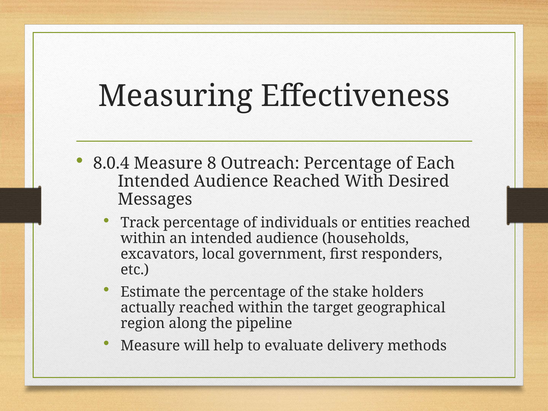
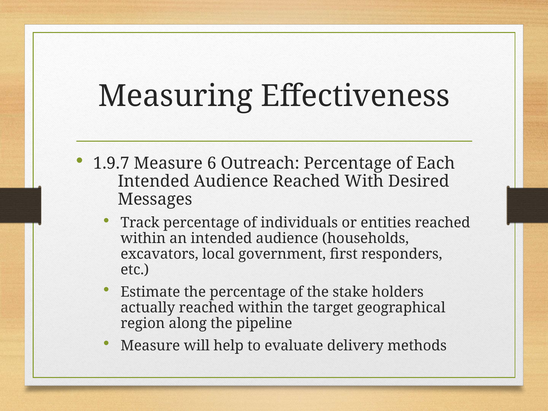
8.0.4: 8.0.4 -> 1.9.7 (111, 163)
8: 8 -> 6 (212, 163)
